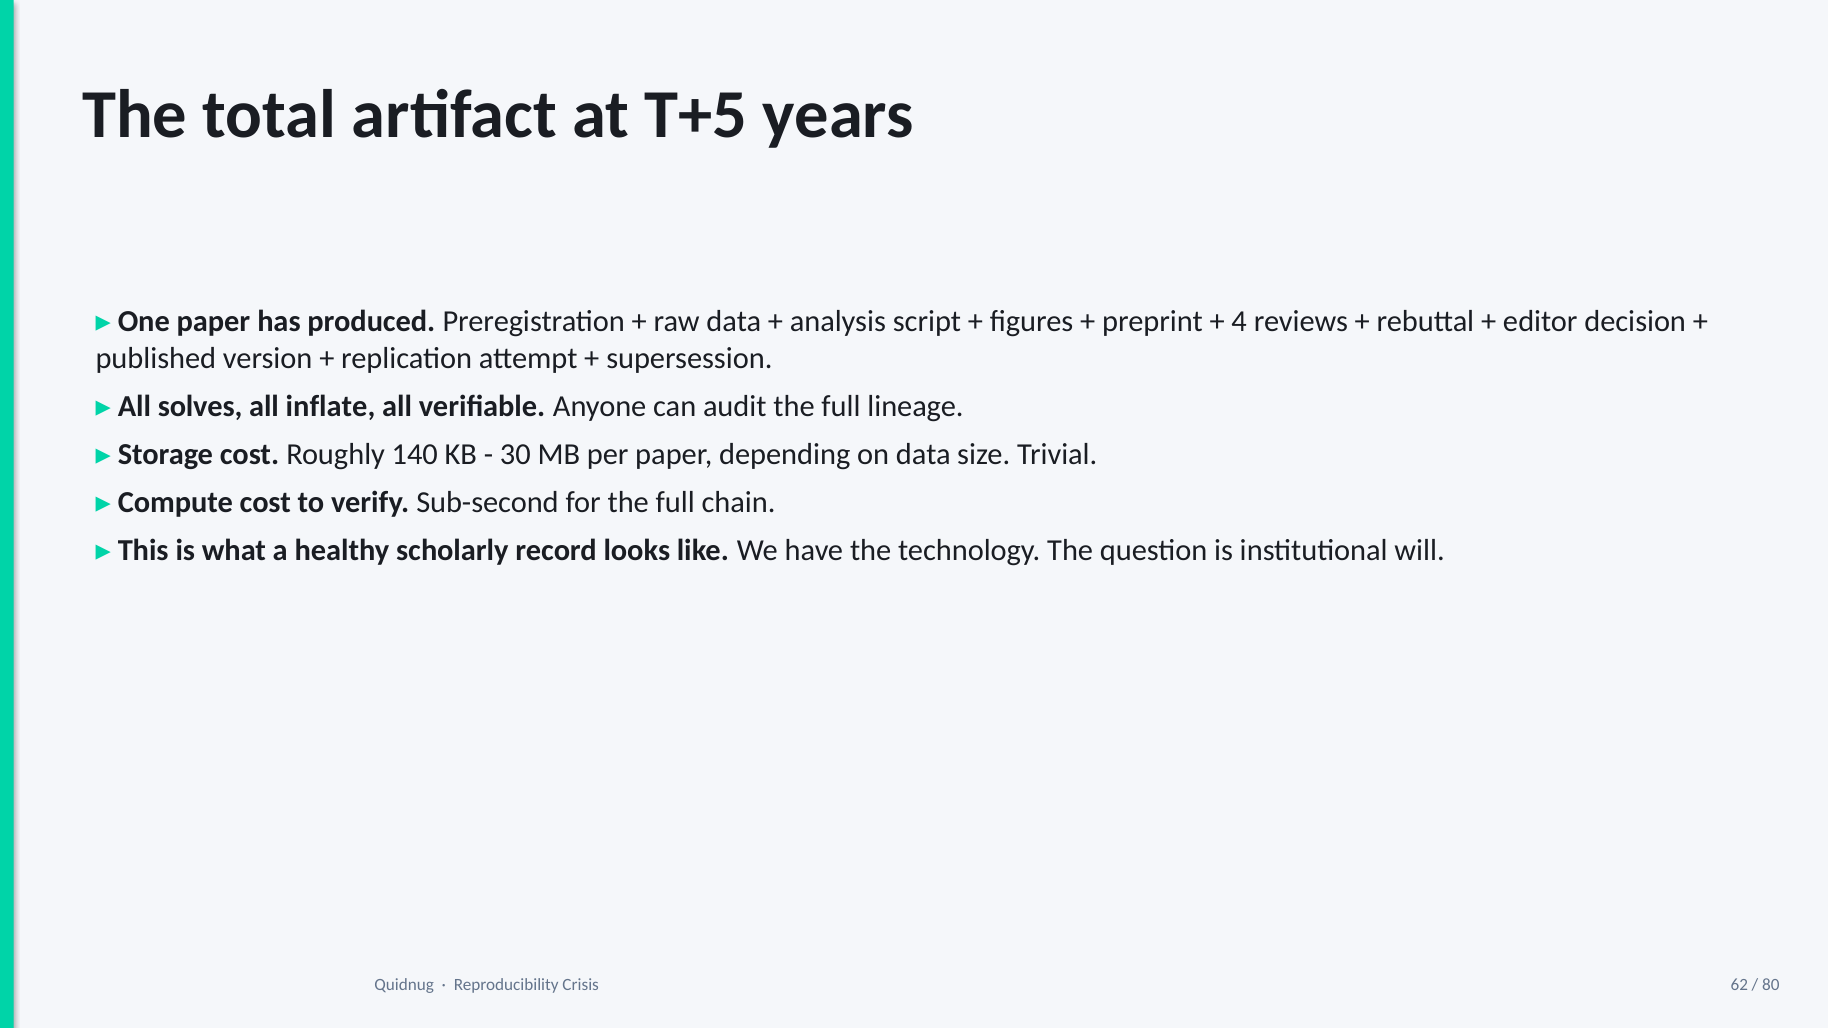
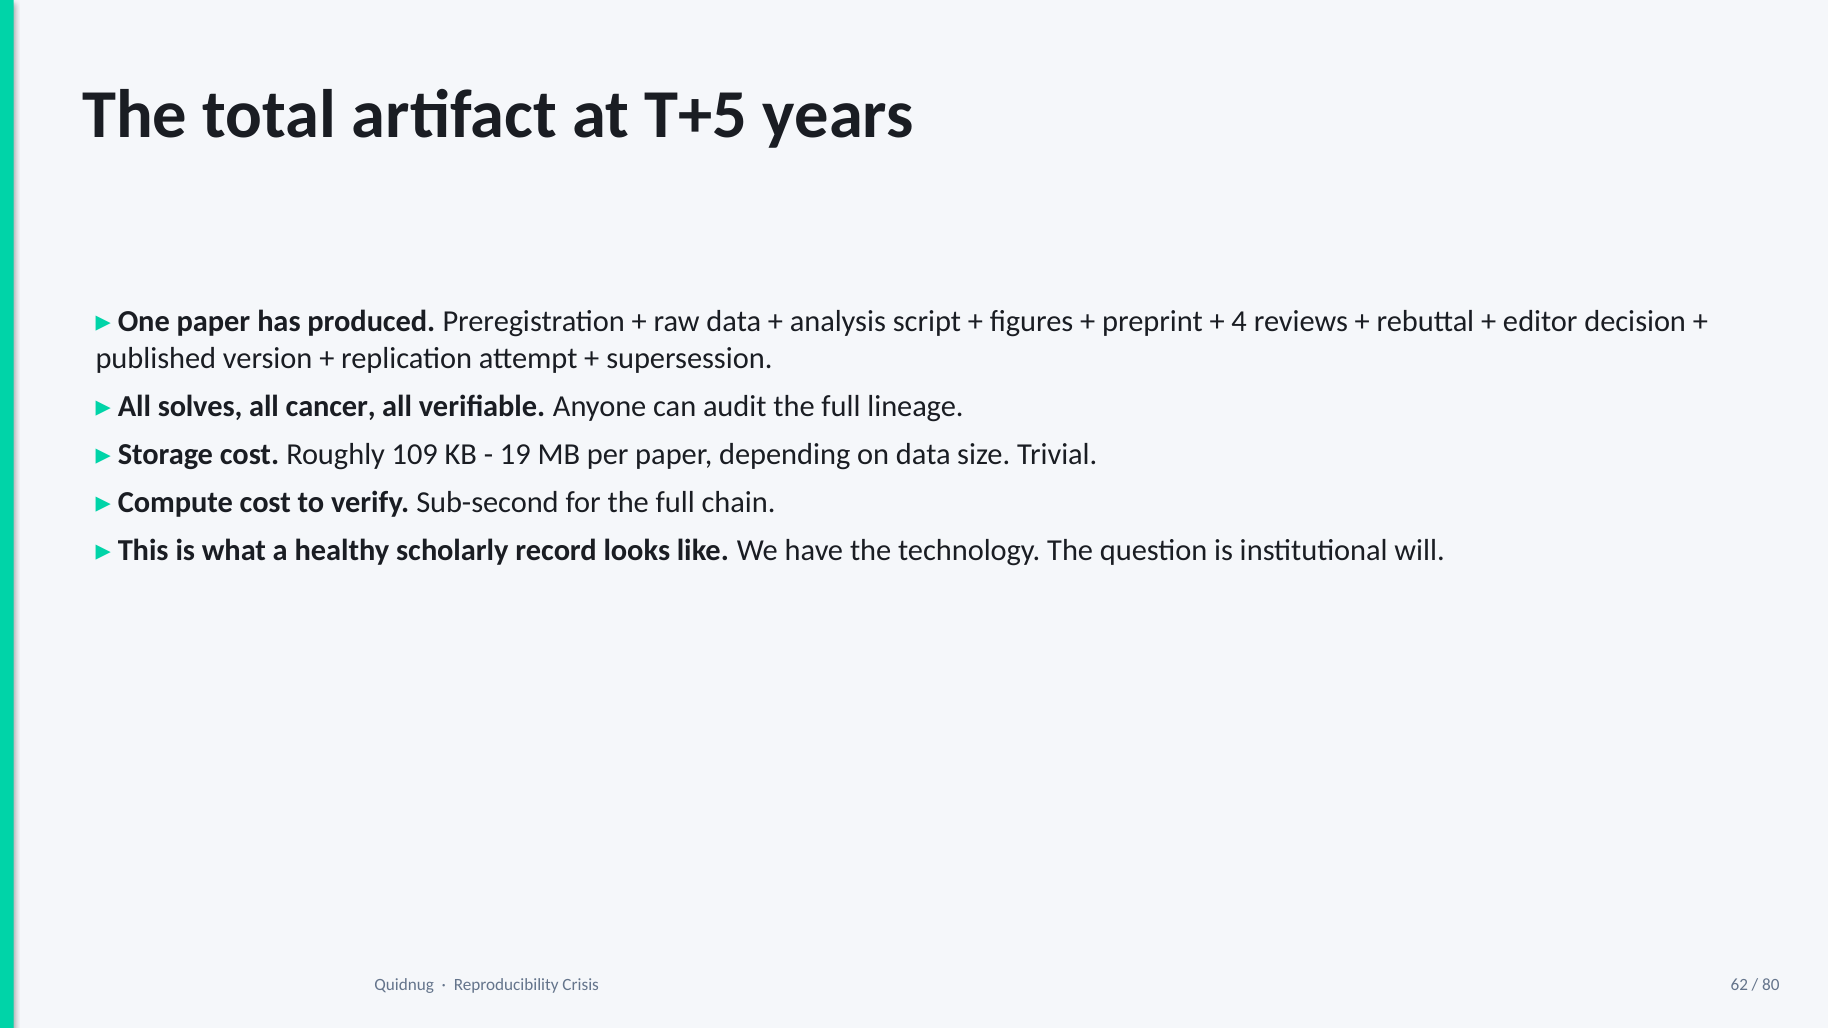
inflate: inflate -> cancer (331, 406)
140: 140 -> 109 (415, 454)
30: 30 -> 19 (515, 454)
